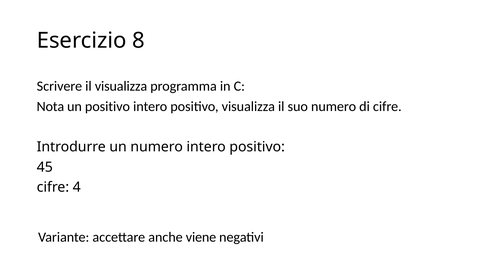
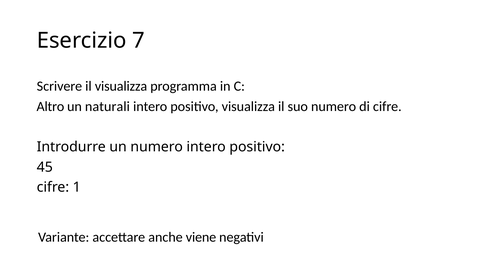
8: 8 -> 7 (139, 40)
Nota: Nota -> Altro (50, 107)
un positivo: positivo -> naturali (107, 107)
4: 4 -> 1 (77, 187)
